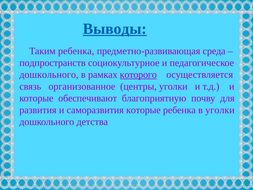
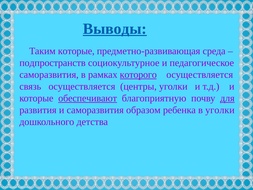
Таким ребенка: ребенка -> которые (76, 51)
дошкольного: дошкольного -> саморазвития (49, 75)
связь организованное: организованное -> осуществляется (82, 86)
обеспечивают underline: none -> present (88, 98)
для underline: none -> present (227, 98)
саморазвития которые: которые -> образом (143, 110)
